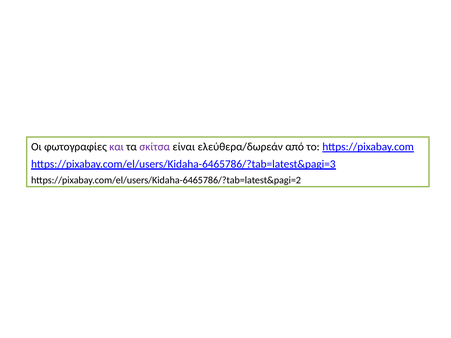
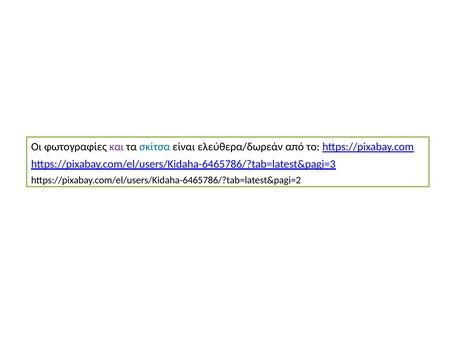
σκίτσα colour: purple -> blue (155, 147)
